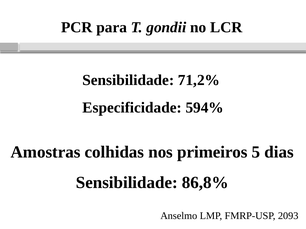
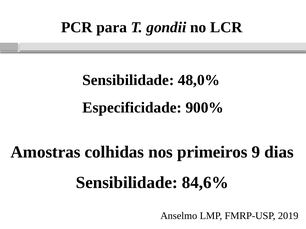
71,2%: 71,2% -> 48,0% (199, 80)
594%: 594% -> 900% (205, 108)
5: 5 -> 9 (256, 152)
86,8%: 86,8% -> 84,6% (205, 183)
2093: 2093 -> 2019 (288, 216)
